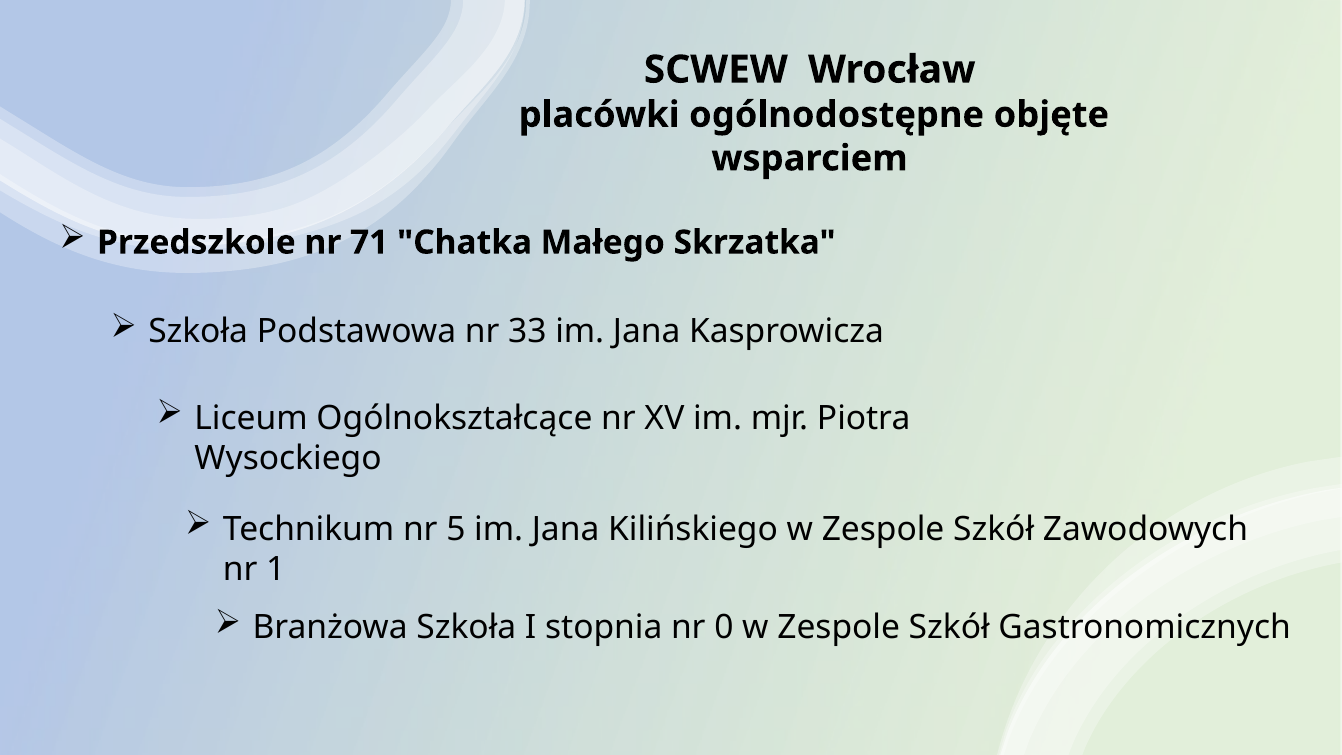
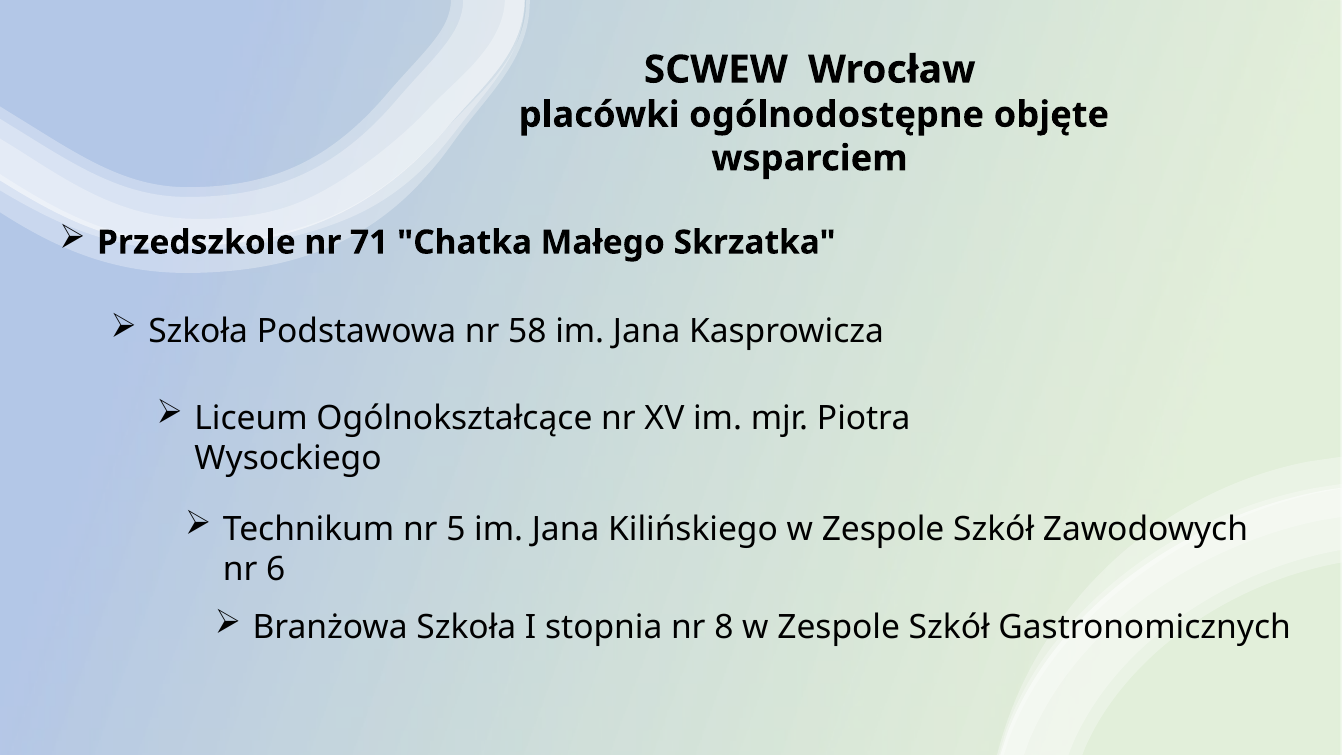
33: 33 -> 58 (527, 332)
1: 1 -> 6 (276, 569)
0: 0 -> 8 (724, 628)
